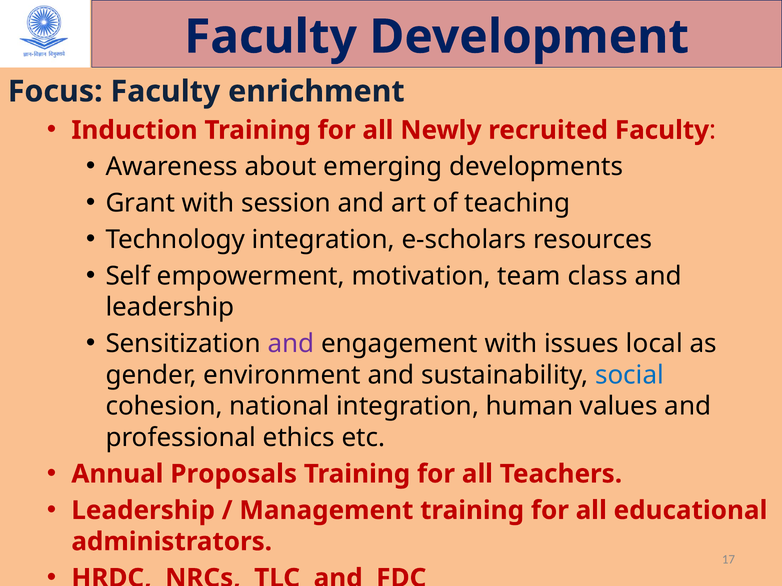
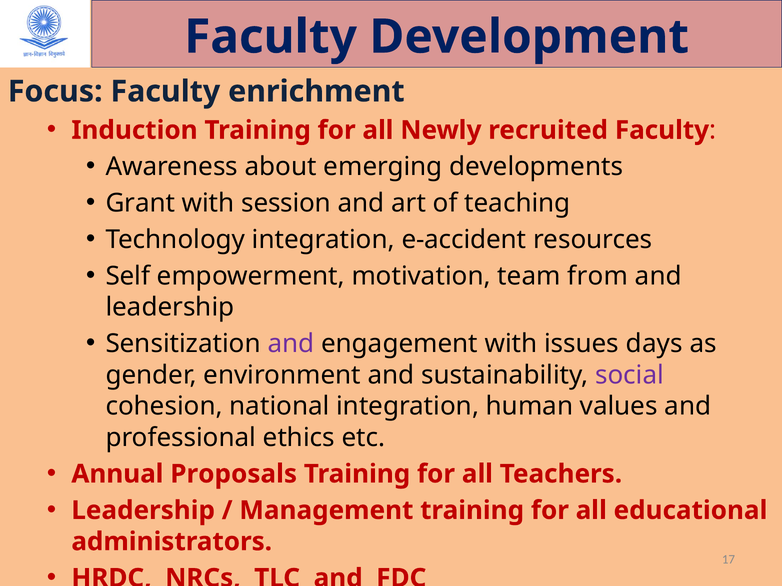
e-scholars: e-scholars -> e-accident (464, 240)
class: class -> from (598, 276)
local: local -> days (654, 344)
social colour: blue -> purple (630, 375)
